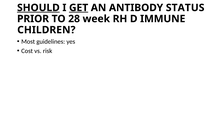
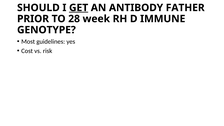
SHOULD underline: present -> none (38, 8)
STATUS: STATUS -> FATHER (185, 8)
CHILDREN: CHILDREN -> GENOTYPE (46, 30)
